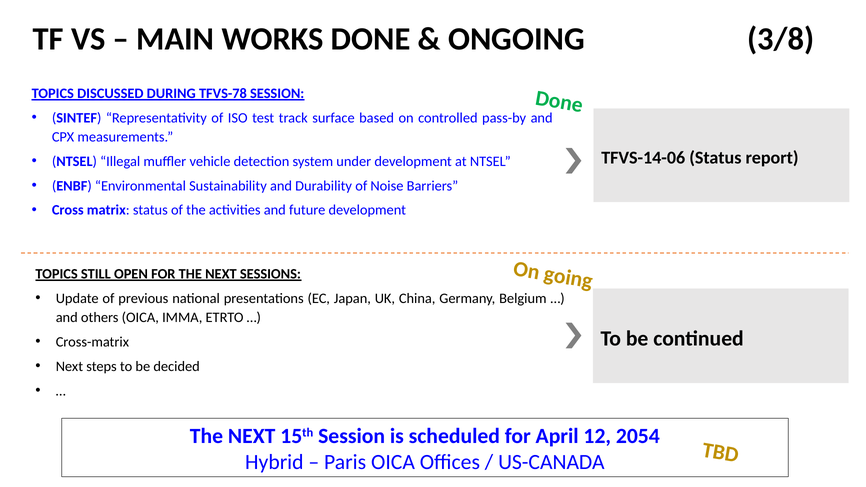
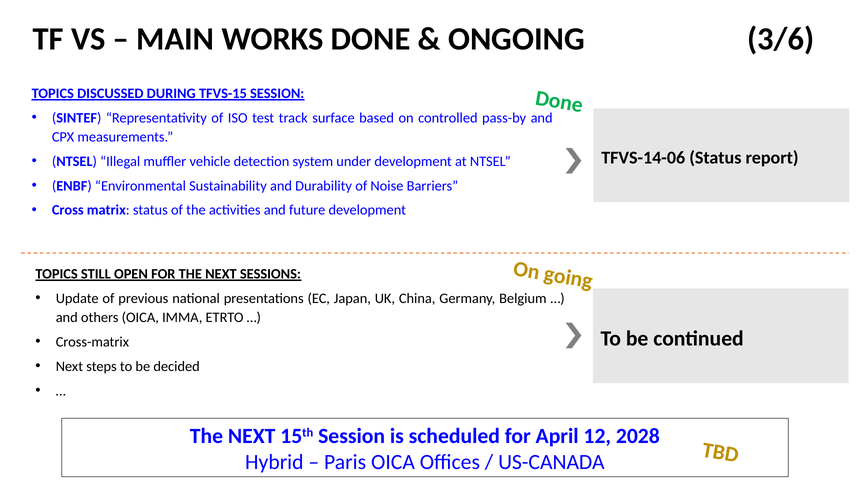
3/8: 3/8 -> 3/6 (781, 39)
TFVS-78: TFVS-78 -> TFVS-15 (223, 93)
2054: 2054 -> 2028 (638, 436)
